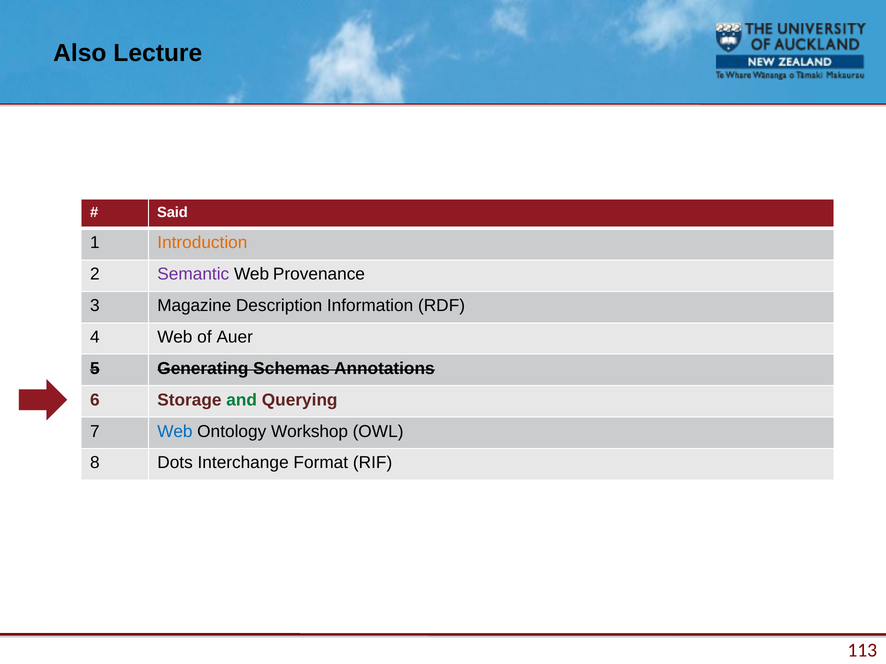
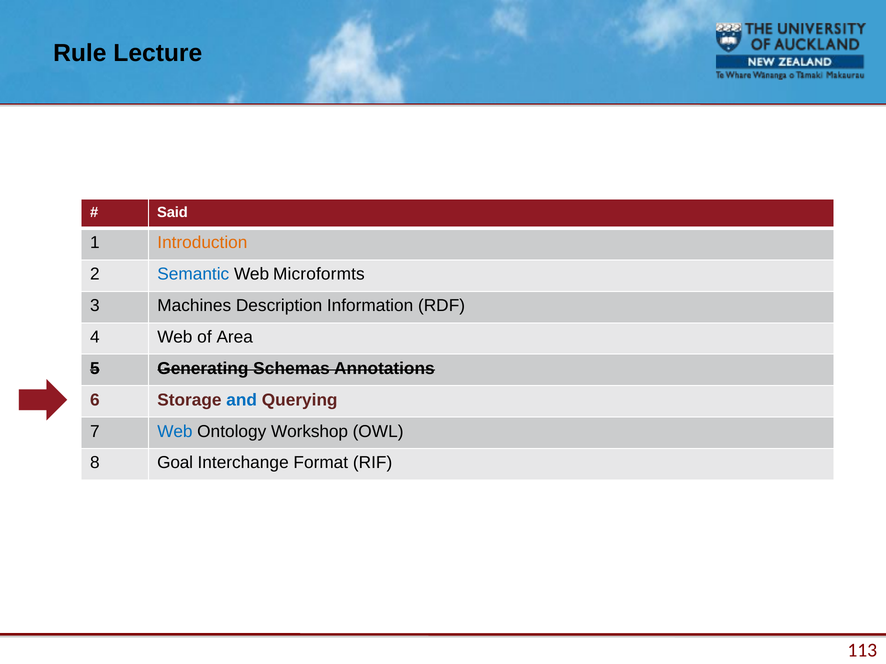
Also: Also -> Rule (80, 53)
Semantic colour: purple -> blue (193, 274)
Provenance: Provenance -> Microformts (319, 274)
Magazine: Magazine -> Machines (194, 306)
Auer: Auer -> Area (235, 337)
and colour: green -> blue (242, 400)
Dots: Dots -> Goal (175, 463)
